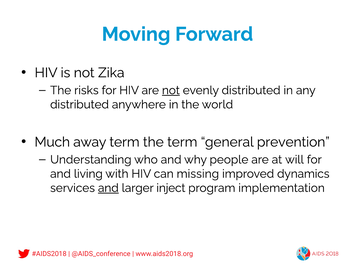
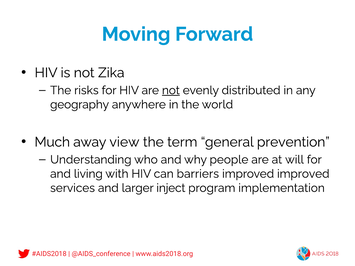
distributed: distributed -> geography (80, 105)
away term: term -> view (124, 142)
missing: missing -> barriers (198, 174)
improved dynamics: dynamics -> improved (303, 174)
and underline: present -> none (108, 188)
